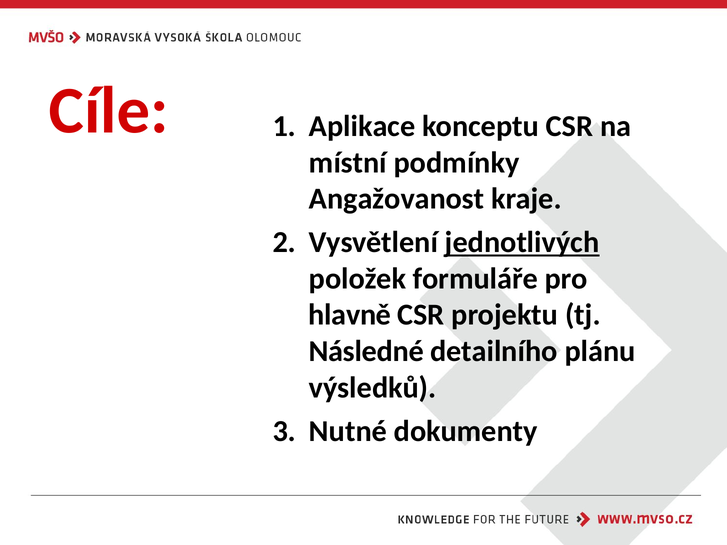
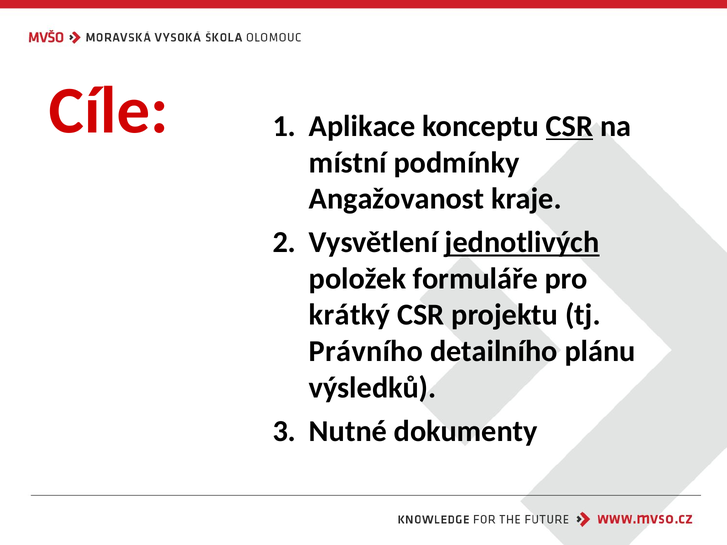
CSR underline: none -> present (570, 126)
hlavně: hlavně -> krátký (349, 315)
Následné: Následné -> Právního (366, 352)
